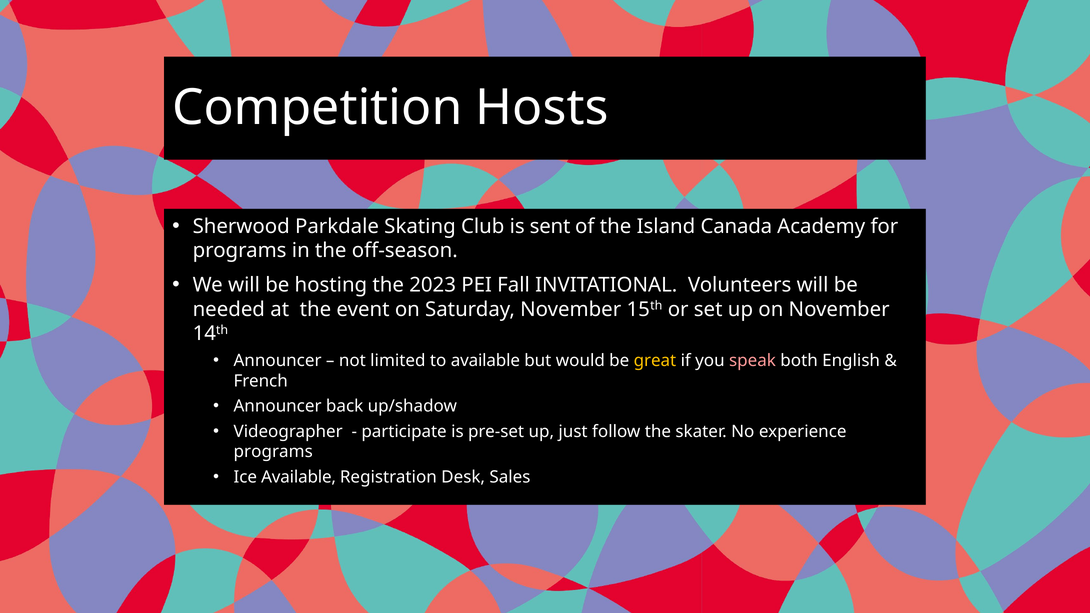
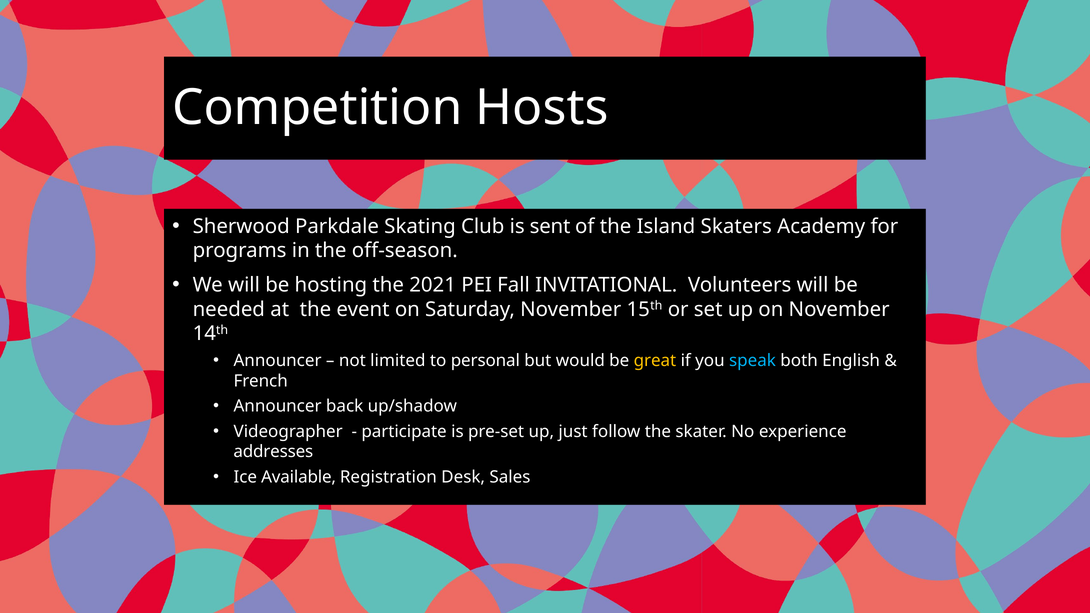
Canada: Canada -> Skaters (736, 226)
2023: 2023 -> 2021 (433, 285)
to available: available -> personal (485, 361)
speak colour: pink -> light blue (753, 361)
programs: programs -> addresses (273, 452)
